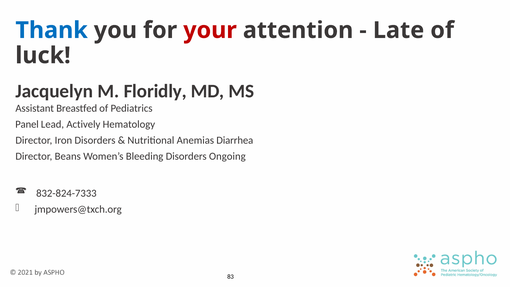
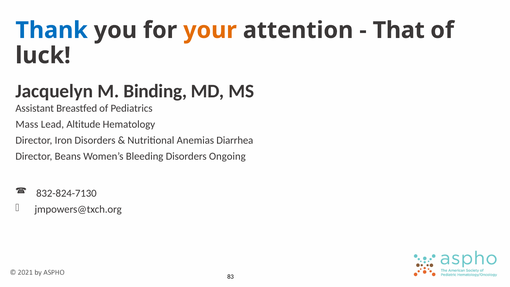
your colour: red -> orange (210, 30)
Late: Late -> That (399, 30)
Floridly: Floridly -> Binding (155, 91)
Panel: Panel -> Mass (27, 124)
Actively: Actively -> Altitude (83, 124)
832-824-7333: 832-824-7333 -> 832-824-7130 (66, 193)
